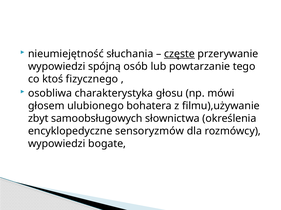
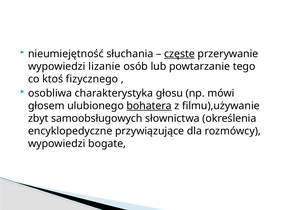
spójną: spójną -> lizanie (104, 67)
bohatera underline: none -> present (149, 106)
sensoryzmów: sensoryzmów -> przywiązujące (150, 131)
